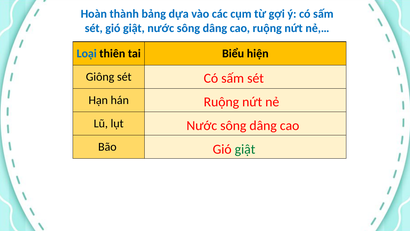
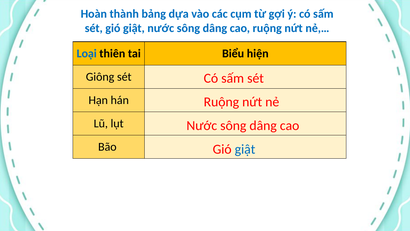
giật colour: green -> blue (245, 149)
